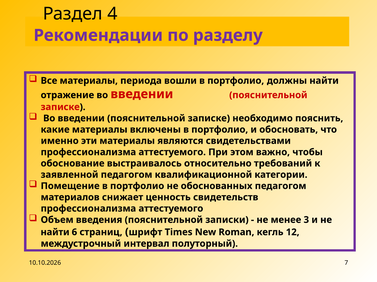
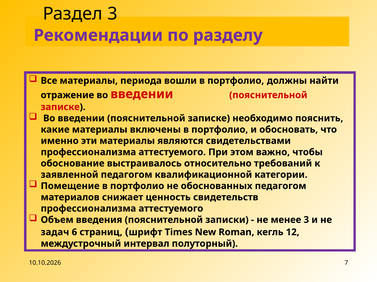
Раздел 4: 4 -> 3 (112, 14)
найти: найти -> задач (55, 233)
